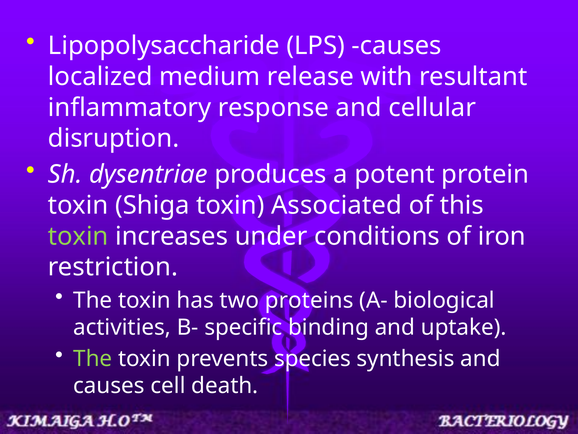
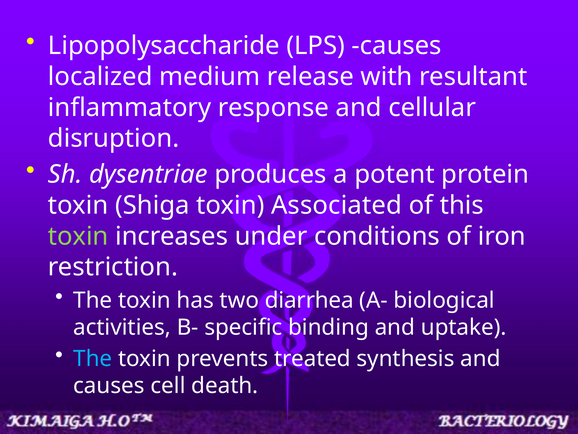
proteins: proteins -> diarrhea (309, 300)
The colour: light green -> light blue (93, 358)
species: species -> treated (312, 358)
